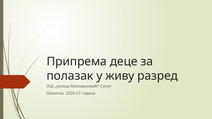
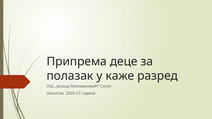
живу: живу -> каже (120, 76)
